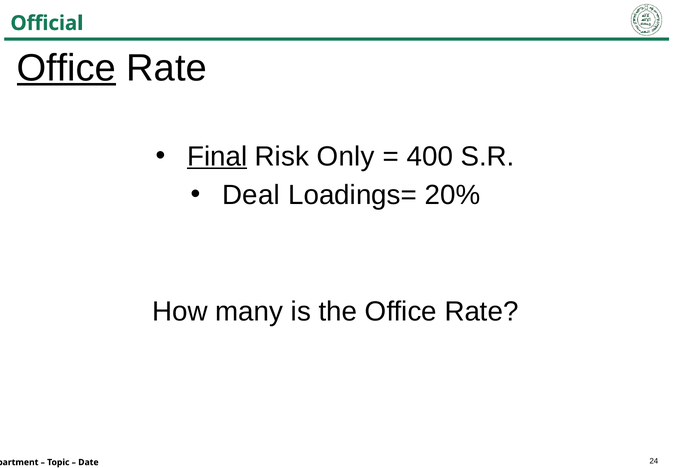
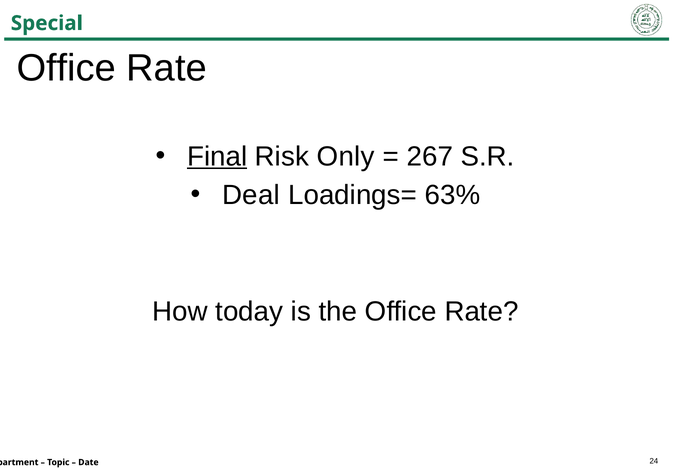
Official: Official -> Special (47, 23)
Office underline: present -> none (66, 68)
400: 400 -> 267 (430, 156)
20%: 20% -> 63% (452, 195)
many: many -> today (249, 312)
